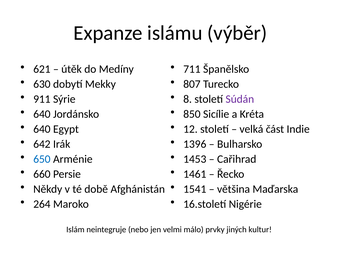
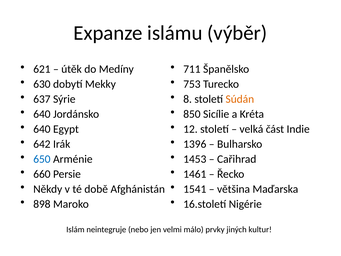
807: 807 -> 753 (192, 84)
911: 911 -> 637 (42, 99)
Súdán colour: purple -> orange (240, 99)
264: 264 -> 898 (42, 204)
